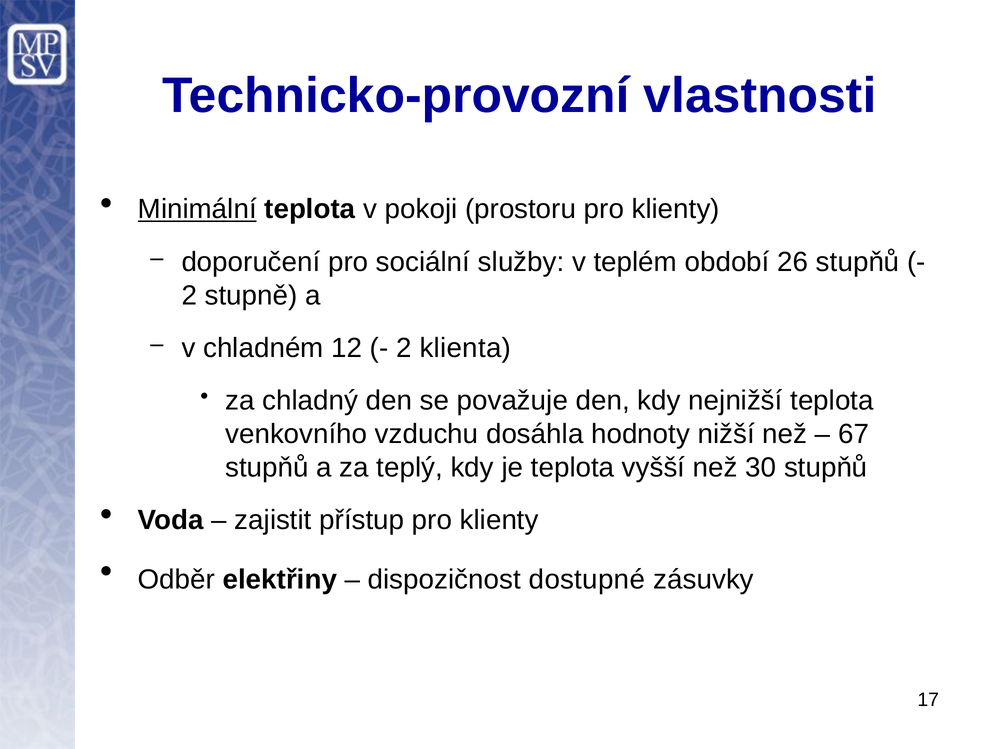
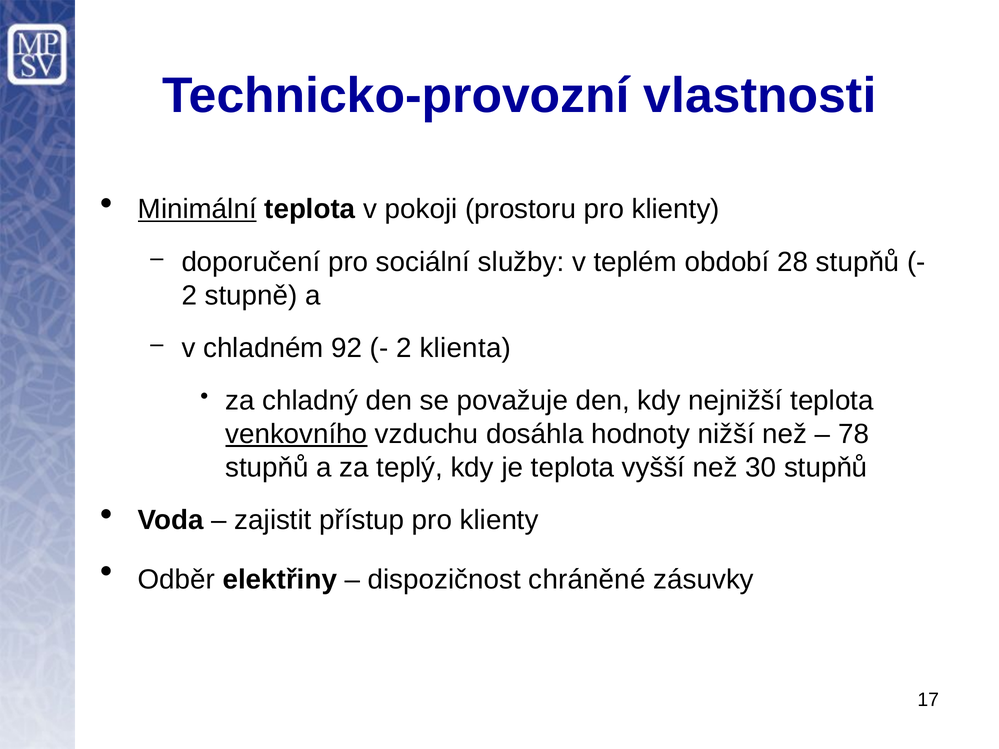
26: 26 -> 28 (793, 262)
12: 12 -> 92 (347, 348)
venkovního underline: none -> present (296, 434)
67: 67 -> 78 (854, 434)
dostupné: dostupné -> chráněné (587, 580)
